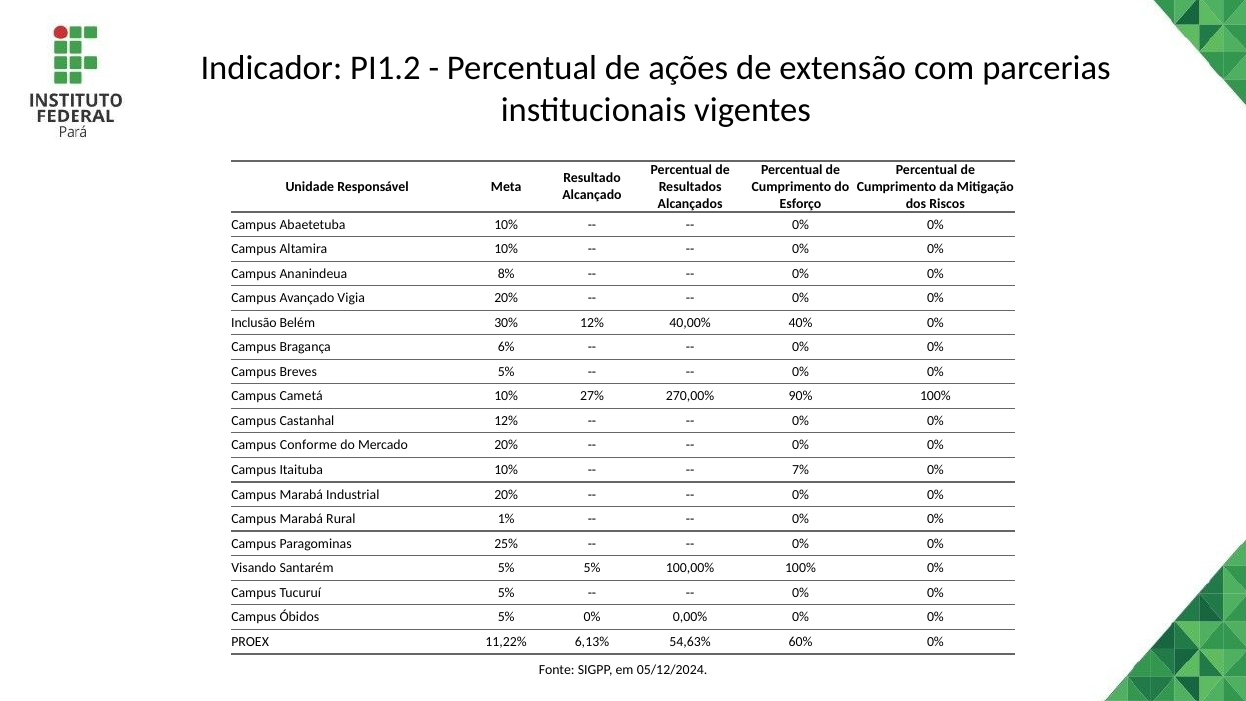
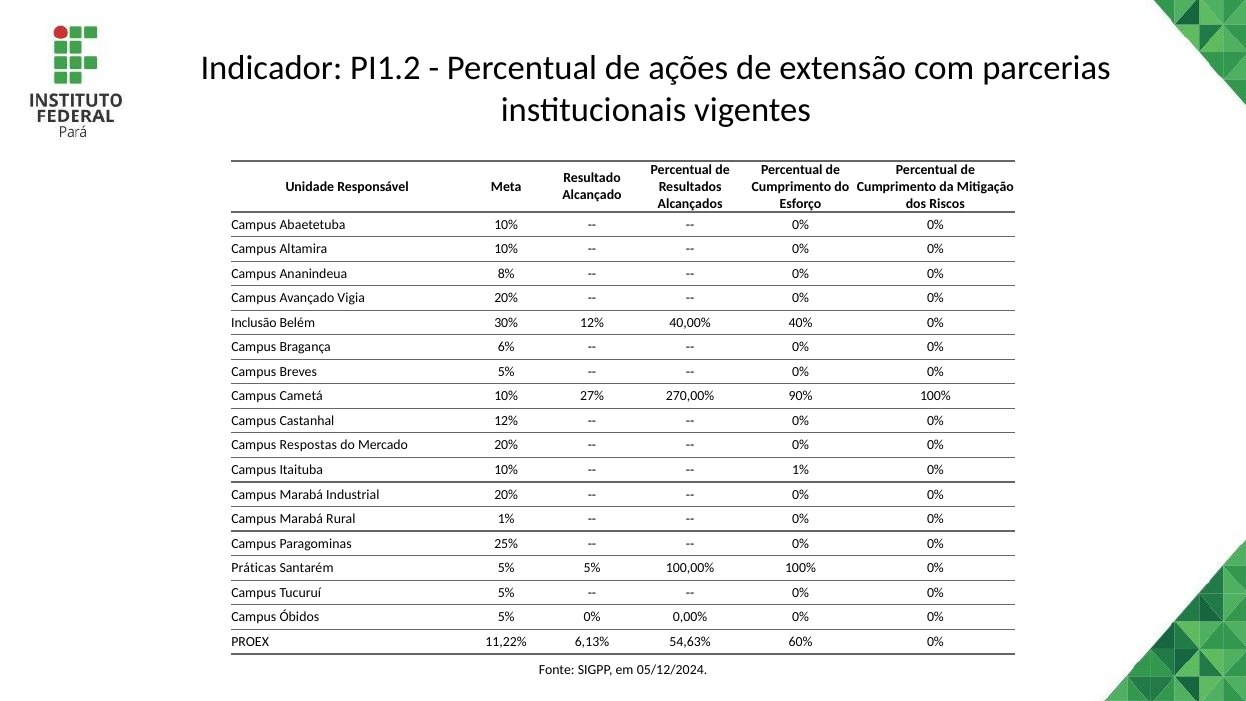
Conforme: Conforme -> Respostas (308, 445)
7%: 7% -> 1% (801, 470)
Visando: Visando -> Práticas (254, 568)
